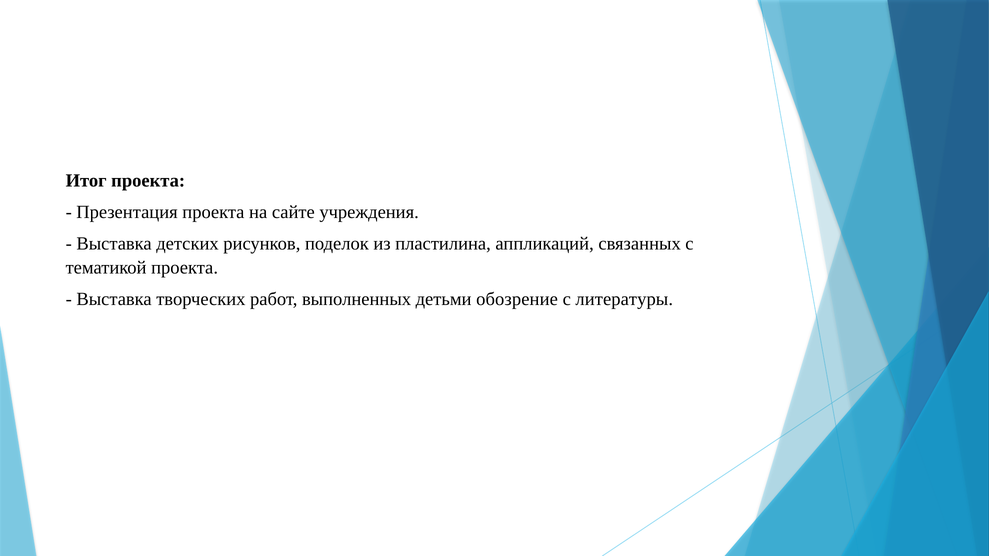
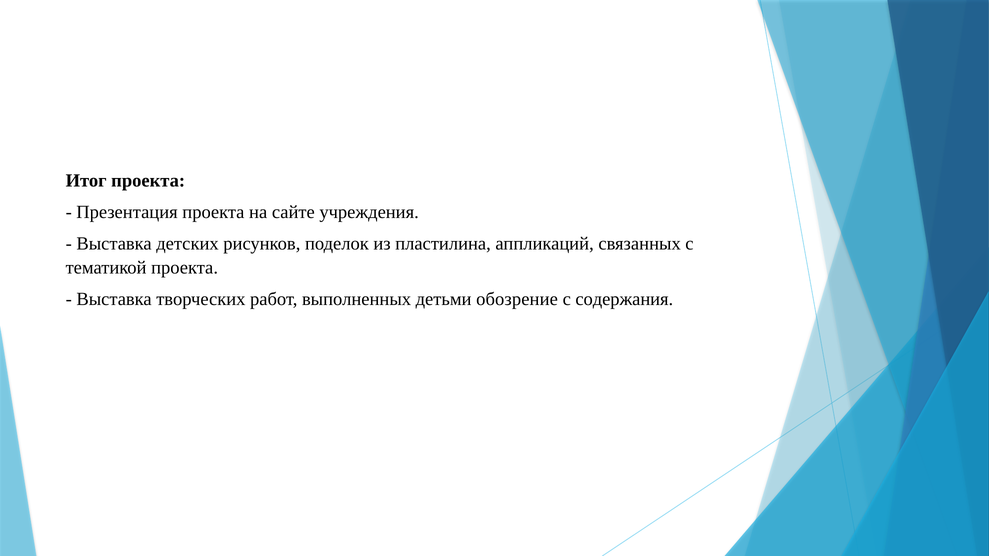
литературы: литературы -> содержания (624, 299)
